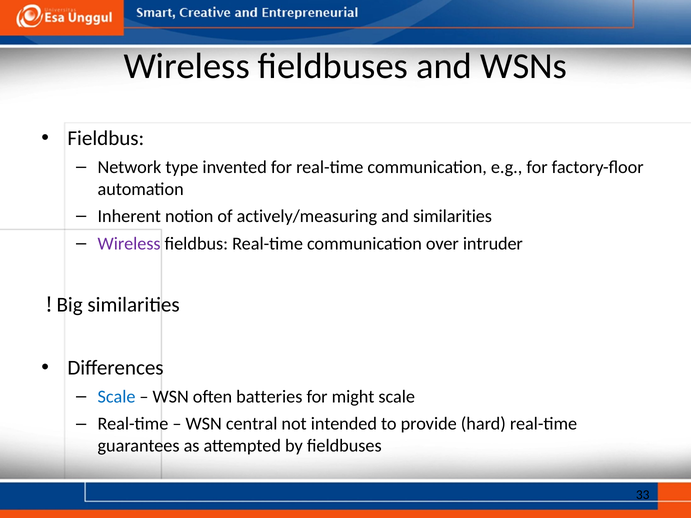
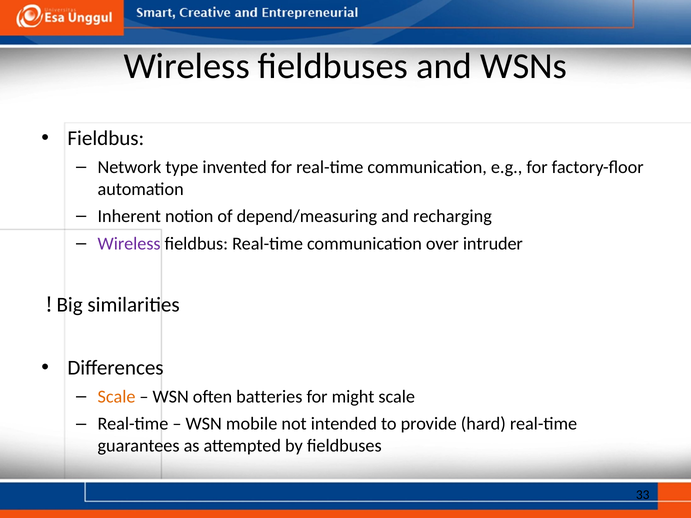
actively/measuring: actively/measuring -> depend/measuring (307, 216)
and similarities: similarities -> recharging (452, 216)
Scale colour: blue -> orange (117, 397)
central: central -> mobile (252, 424)
